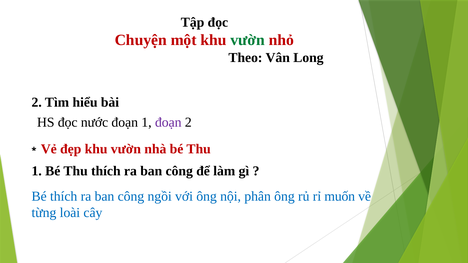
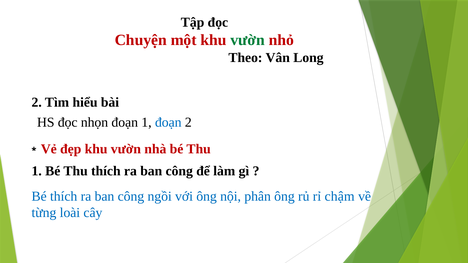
nước: nước -> nhọn (95, 123)
đoạn colour: purple -> blue (168, 123)
muốn: muốn -> chậm (340, 196)
